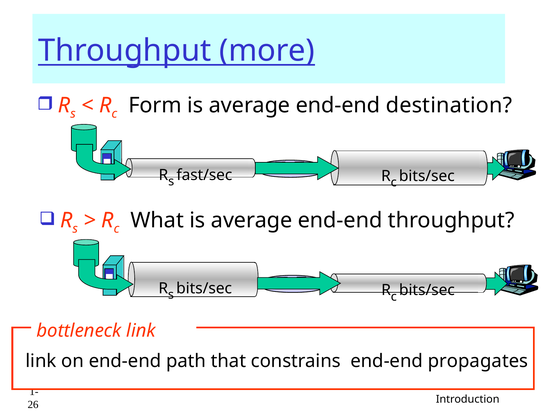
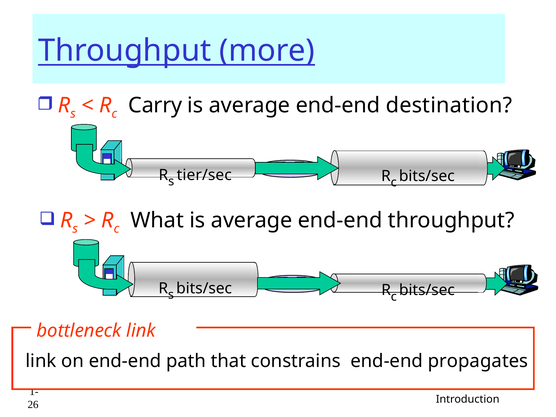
Form: Form -> Carry (155, 105)
fast/sec: fast/sec -> tier/sec (204, 175)
